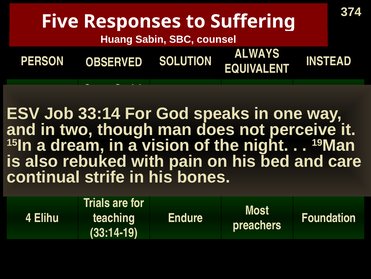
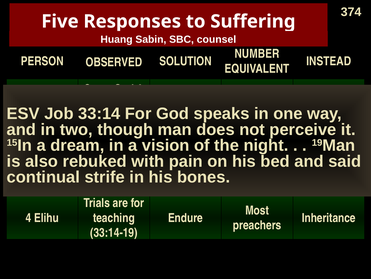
ALWAYS: ALWAYS -> NUMBER (257, 54)
and care: care -> said (345, 161)
Foundation: Foundation -> Inheritance (329, 217)
